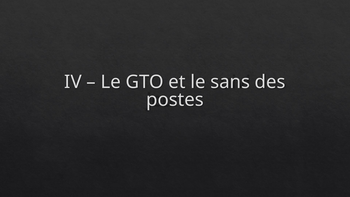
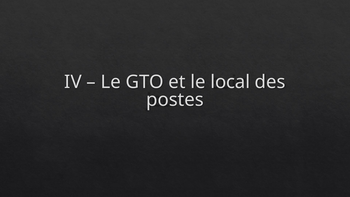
sans: sans -> local (230, 82)
